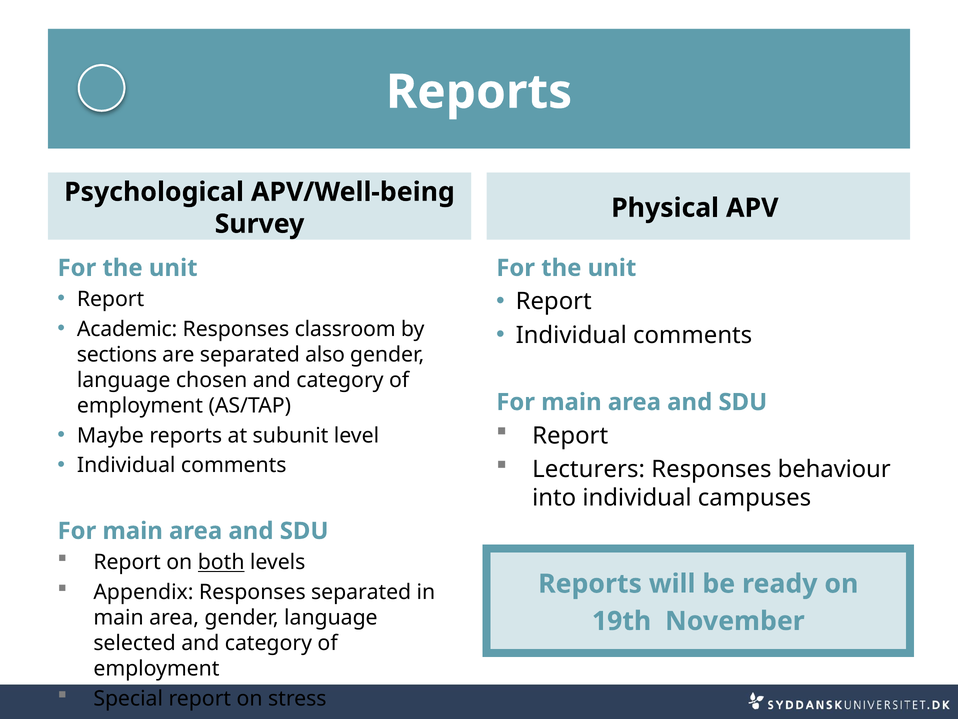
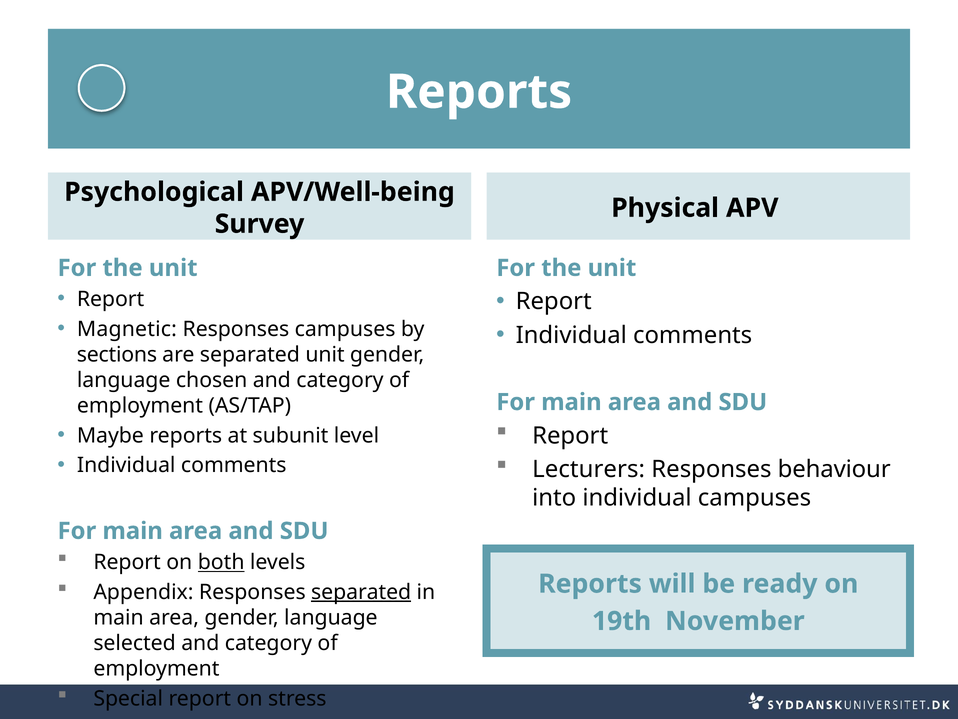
Academic: Academic -> Magnetic (127, 329)
Responses classroom: classroom -> campuses (345, 329)
separated also: also -> unit (325, 354)
separated underline: none -> present (361, 592)
